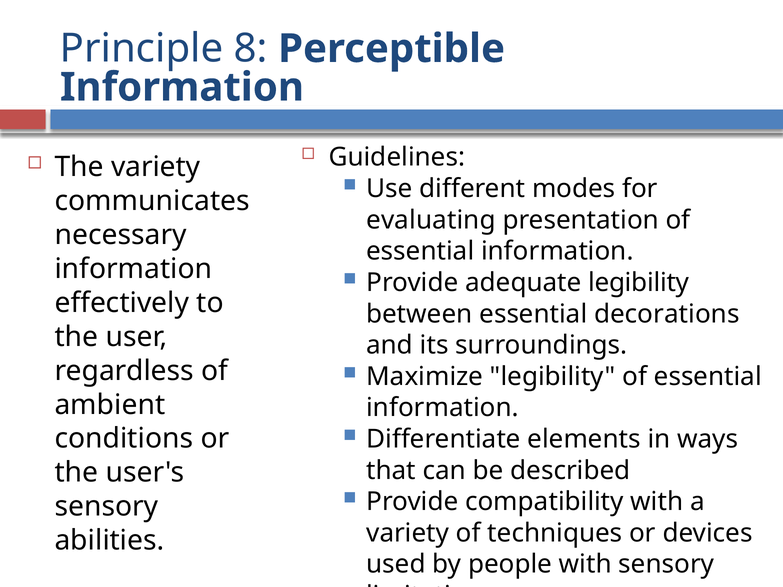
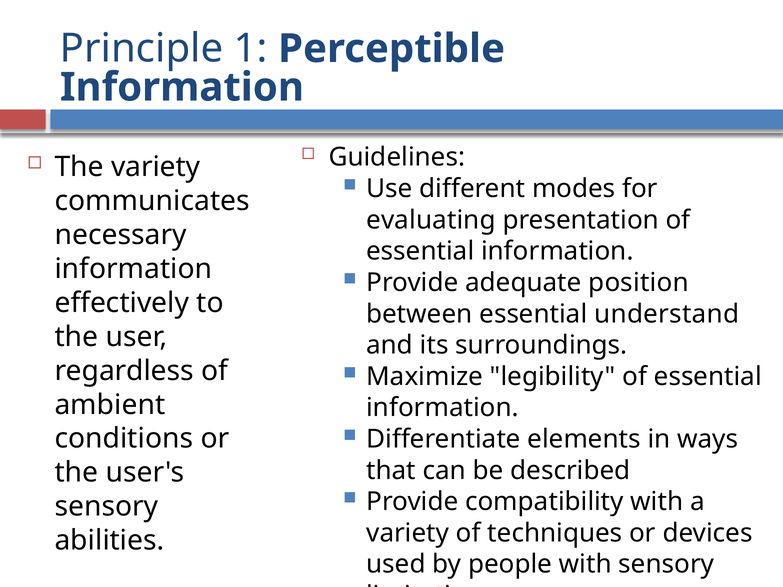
8: 8 -> 1 (251, 49)
adequate legibility: legibility -> position (638, 283)
decorations: decorations -> understand (667, 314)
